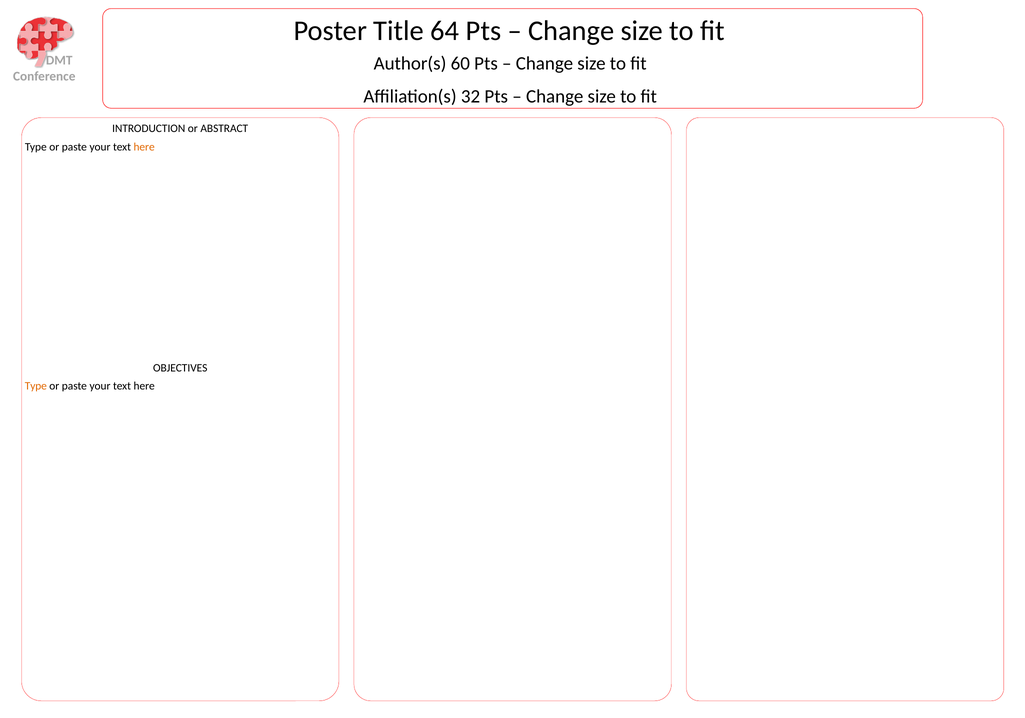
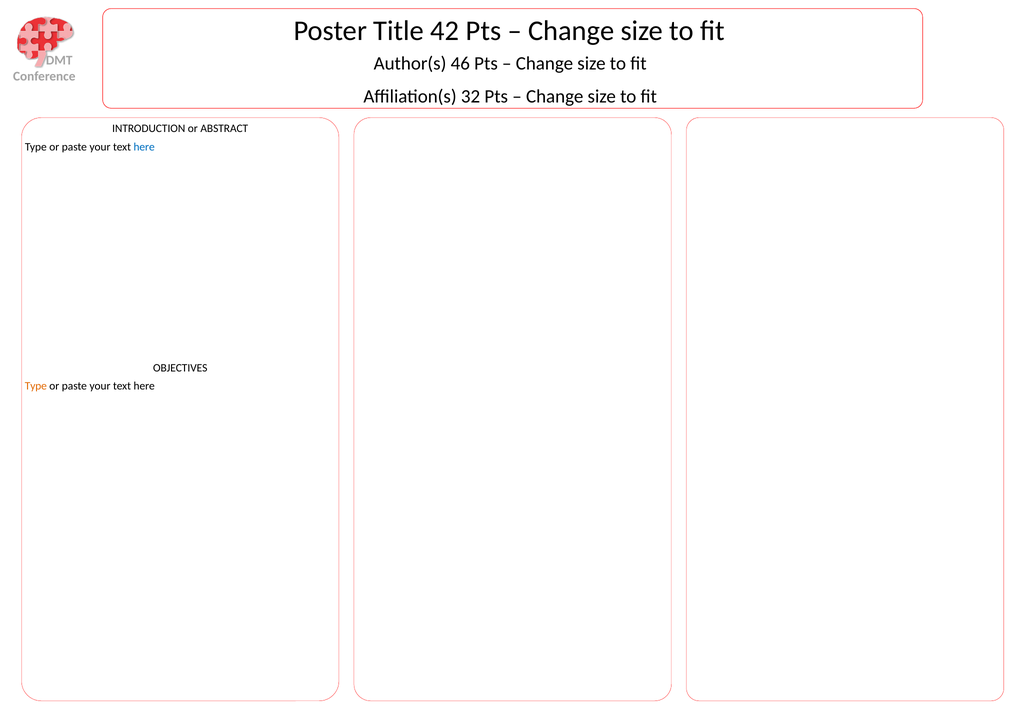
64: 64 -> 42 (445, 31)
60: 60 -> 46 (460, 63)
here colour: orange -> blue (144, 147)
